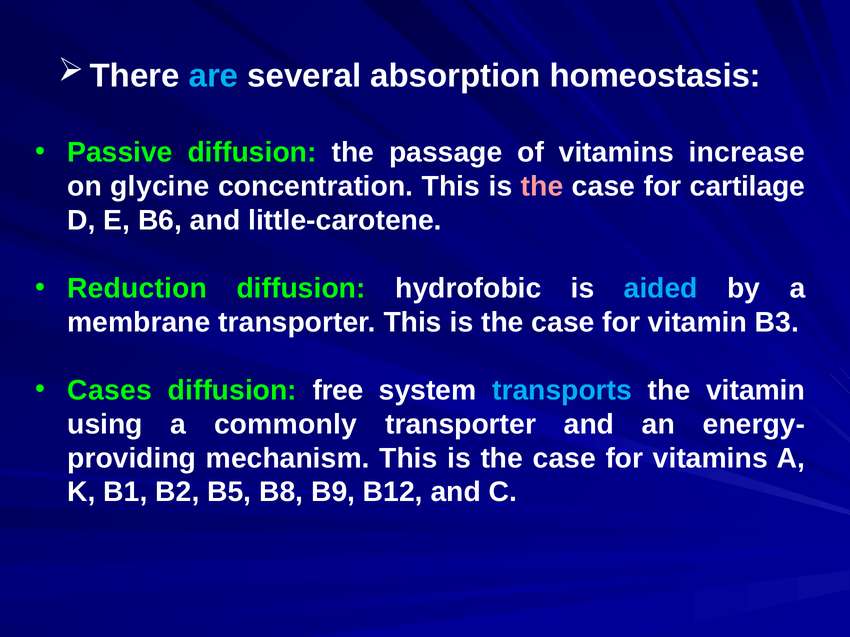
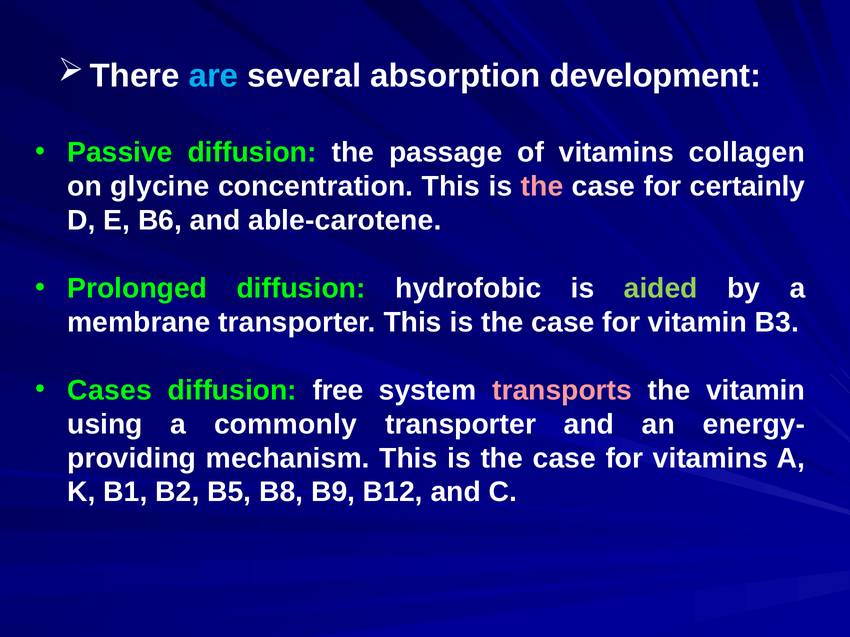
homeostasis: homeostasis -> development (655, 76)
increase: increase -> collagen (747, 153)
cartilage: cartilage -> certainly (748, 187)
little-carotene: little-carotene -> able-carotene (345, 221)
Reduction: Reduction -> Prolonged (137, 289)
aided colour: light blue -> light green (661, 289)
transports colour: light blue -> pink (562, 391)
